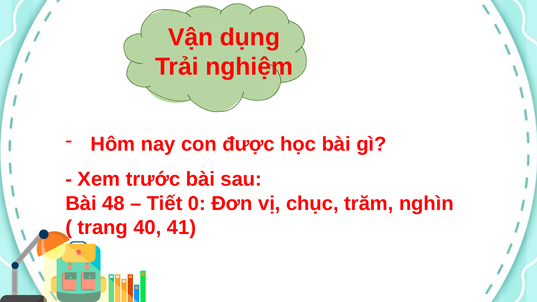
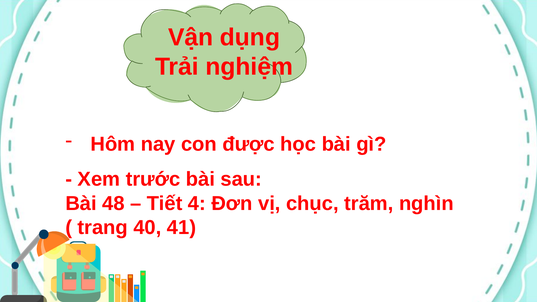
0: 0 -> 4 (197, 204)
